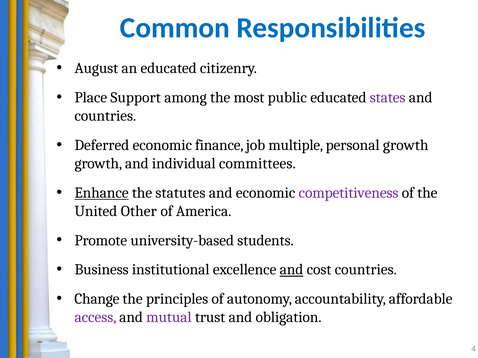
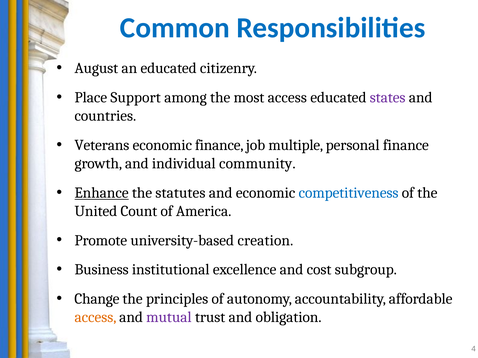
most public: public -> access (287, 98)
Deferred: Deferred -> Veterans (102, 145)
personal growth: growth -> finance (406, 145)
committees: committees -> community (257, 164)
competitiveness colour: purple -> blue (349, 193)
Other: Other -> Count (139, 211)
students: students -> creation (265, 241)
and underline: present -> none (292, 270)
cost countries: countries -> subgroup (366, 270)
access colour: purple -> orange (95, 318)
